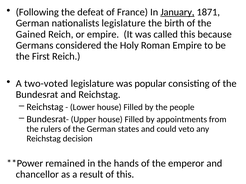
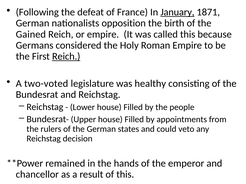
nationalists legislature: legislature -> opposition (124, 23)
Reich underline: none -> present (66, 56)
popular: popular -> healthy (150, 84)
